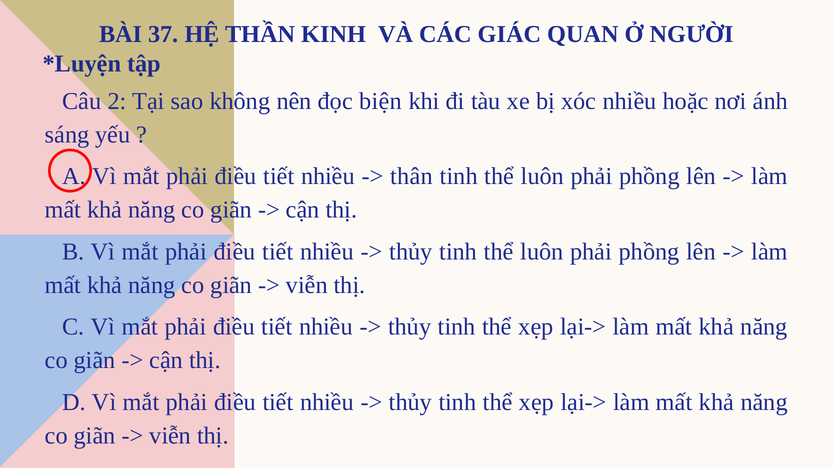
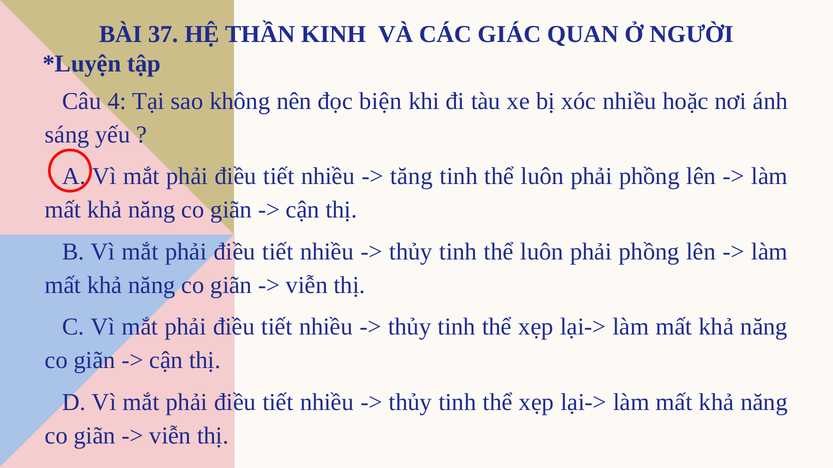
2: 2 -> 4 (117, 101)
thân: thân -> tăng (412, 177)
